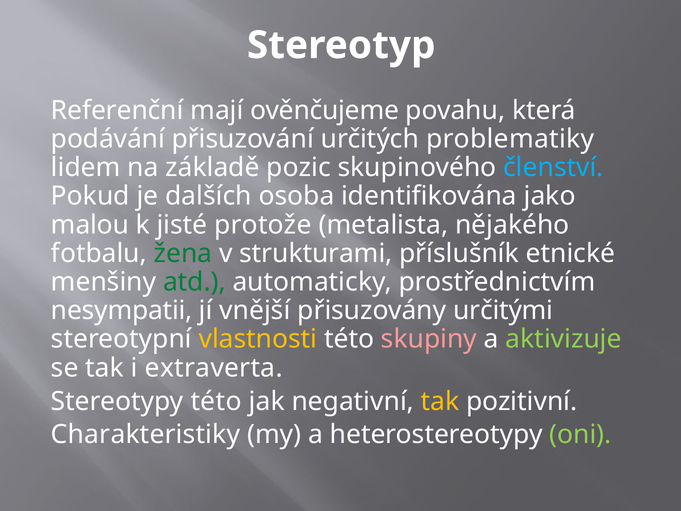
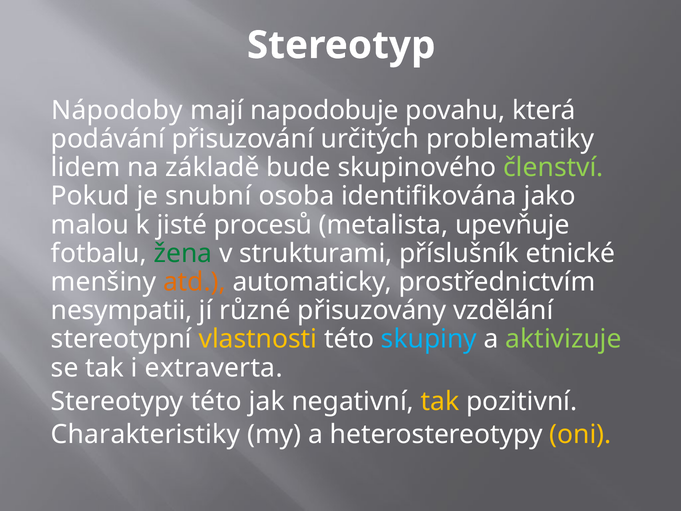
Referenční: Referenční -> Nápodoby (117, 110)
ověnčujeme: ověnčujeme -> napodobuje (325, 110)
pozic: pozic -> bude (299, 167)
členství colour: light blue -> light green (553, 167)
dalších: dalších -> snubní (208, 196)
protože: protože -> procesů (263, 225)
nějakého: nějakého -> upevňuje (512, 225)
atd colour: green -> orange (194, 282)
vnější: vnější -> různé (255, 310)
určitými: určitými -> vzdělání (503, 310)
skupiny colour: pink -> light blue (429, 339)
oni colour: light green -> yellow (580, 434)
